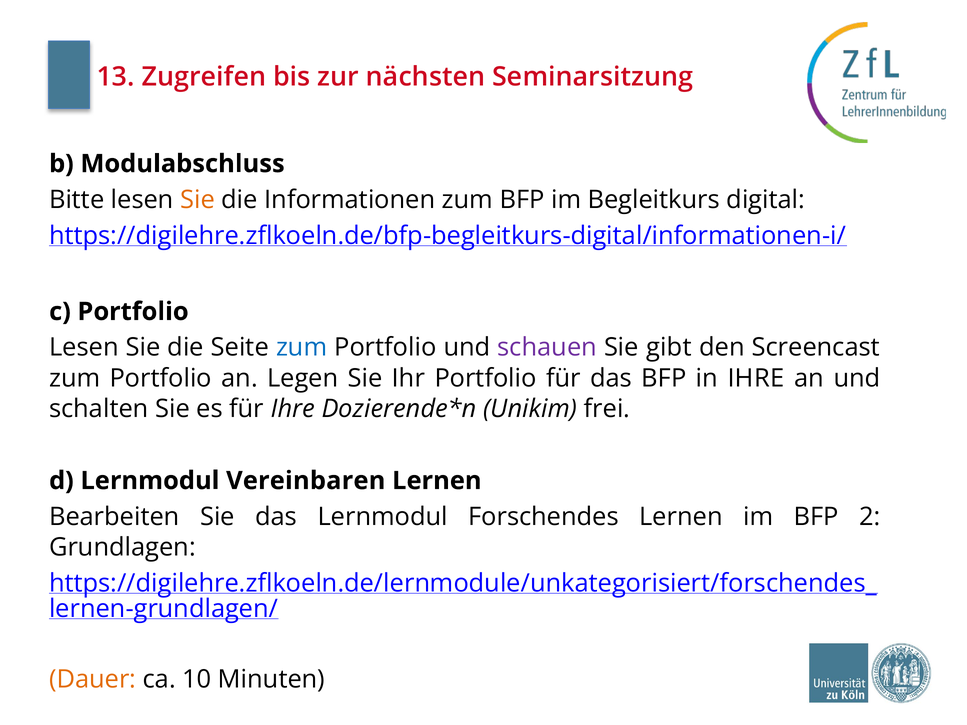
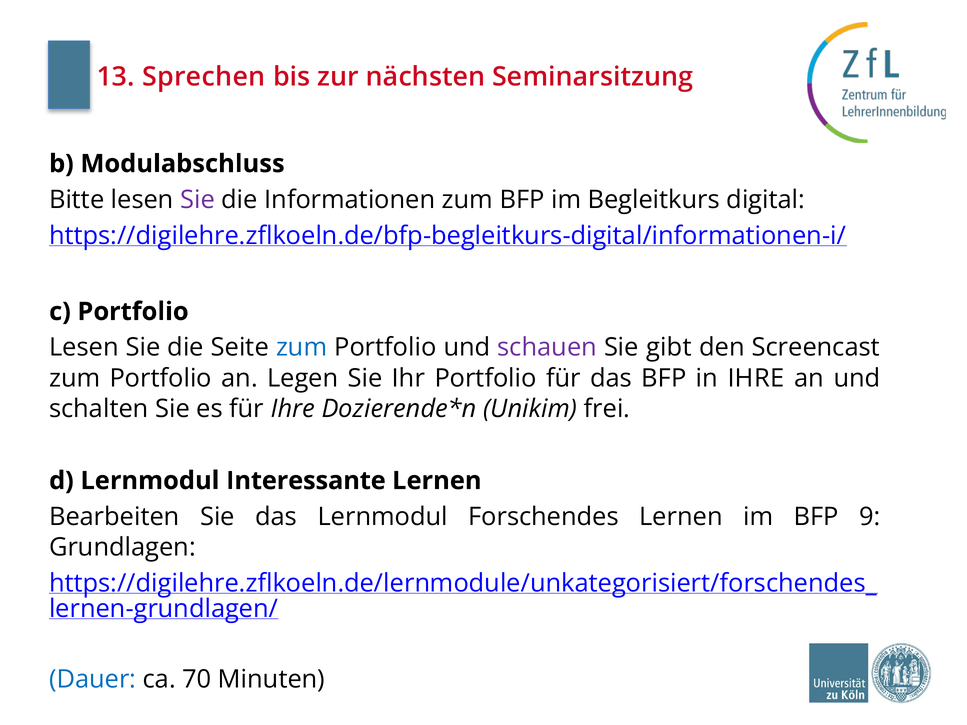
Zugreifen: Zugreifen -> Sprechen (204, 77)
Sie colour: orange -> purple (198, 200)
Vereinbaren: Vereinbaren -> Interessante (306, 481)
2: 2 -> 9 (870, 517)
Dauer colour: orange -> blue (93, 680)
10: 10 -> 70 (197, 680)
